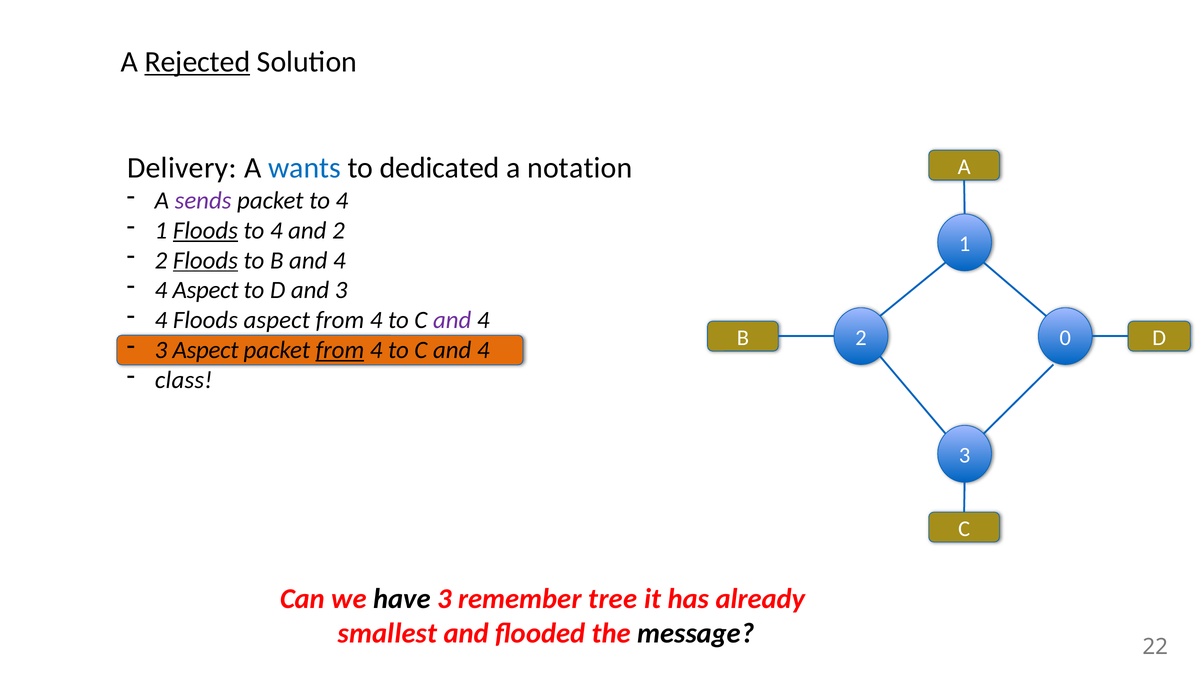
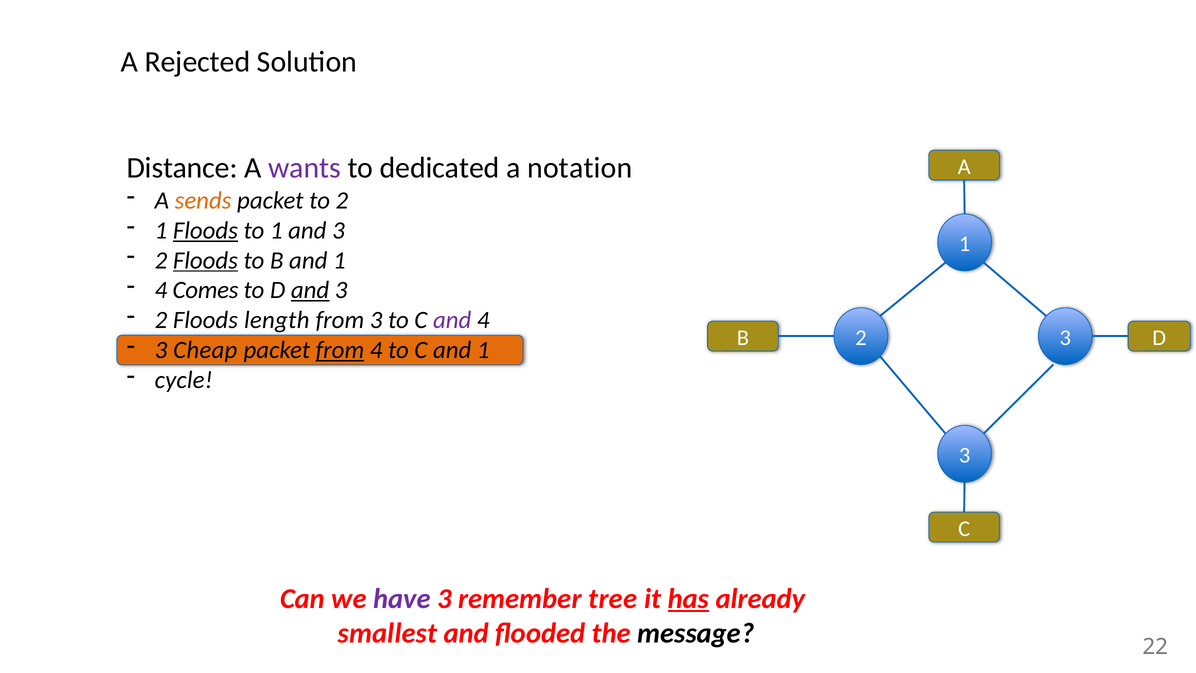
Rejected underline: present -> none (197, 62)
Delivery: Delivery -> Distance (182, 168)
wants colour: blue -> purple (304, 168)
sends colour: purple -> orange (203, 200)
packet to 4: 4 -> 2 (342, 200)
4: 4 -> 1 (276, 230)
2: 2 -> 3 (338, 230)
B and 4: 4 -> 1 (339, 260)
4 Aspect: Aspect -> Comes (206, 290)
and underline: none -> present (310, 290)
4: 4 -> 2 (161, 320)
Floods aspect: aspect -> length (277, 320)
4: 4 -> 3 (376, 320)
2 0: 0 -> 3 (1065, 338)
3 Aspect: Aspect -> Cheap (205, 350)
4: 4 -> 1 (483, 350)
class: class -> cycle (184, 380)
have colour: black -> purple (402, 598)
has underline: none -> present (689, 598)
